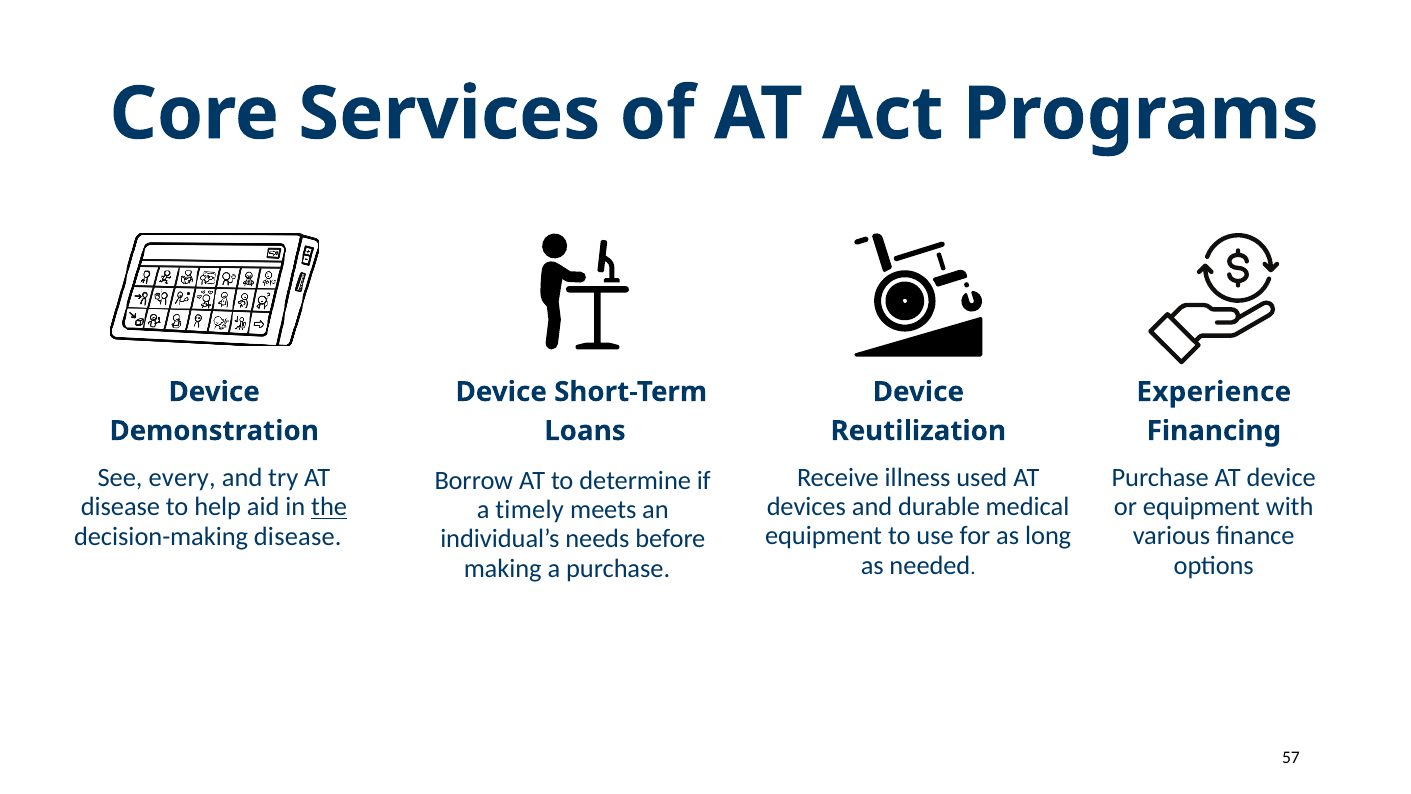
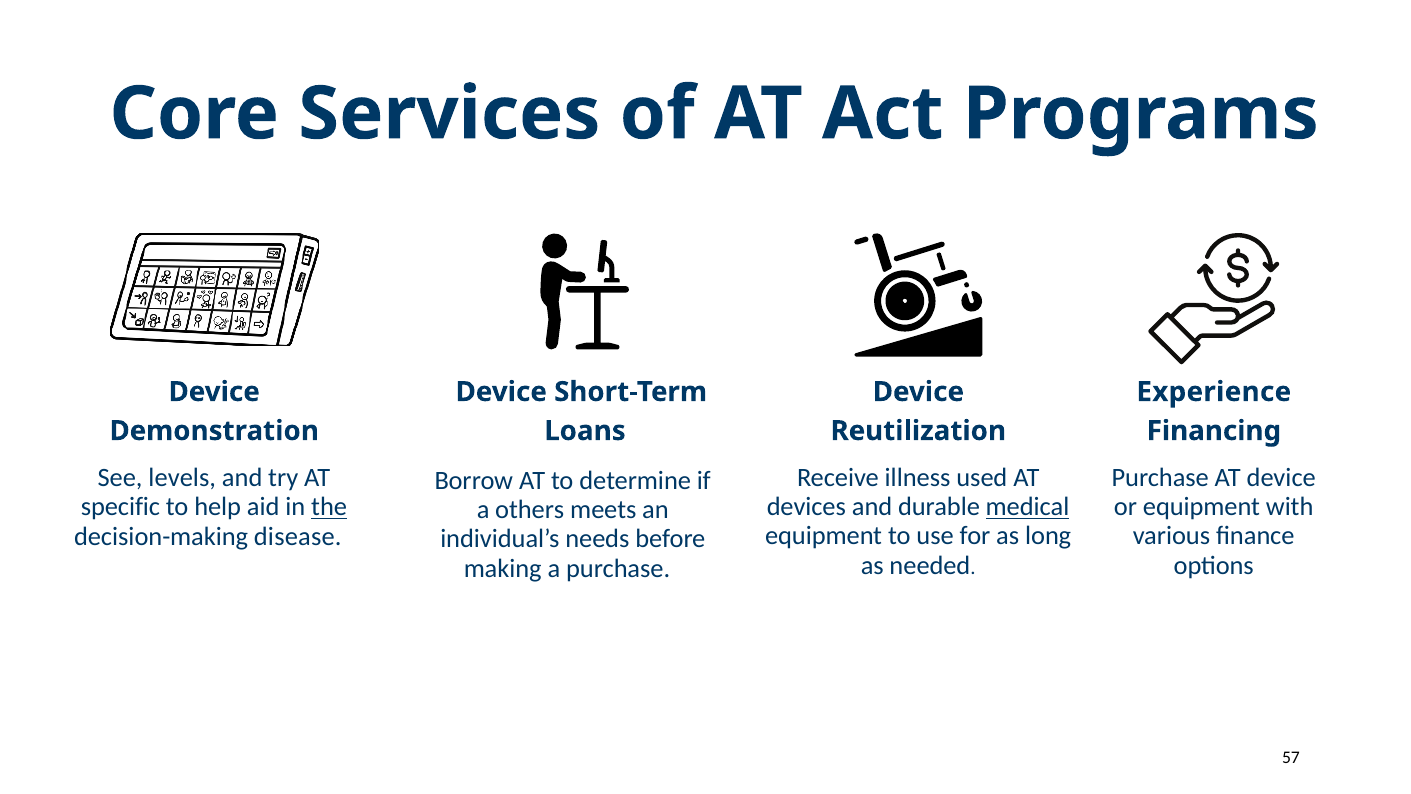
every: every -> levels (182, 478)
disease: disease -> specific (120, 507)
medical underline: none -> present (1028, 507)
timely: timely -> others (530, 510)
